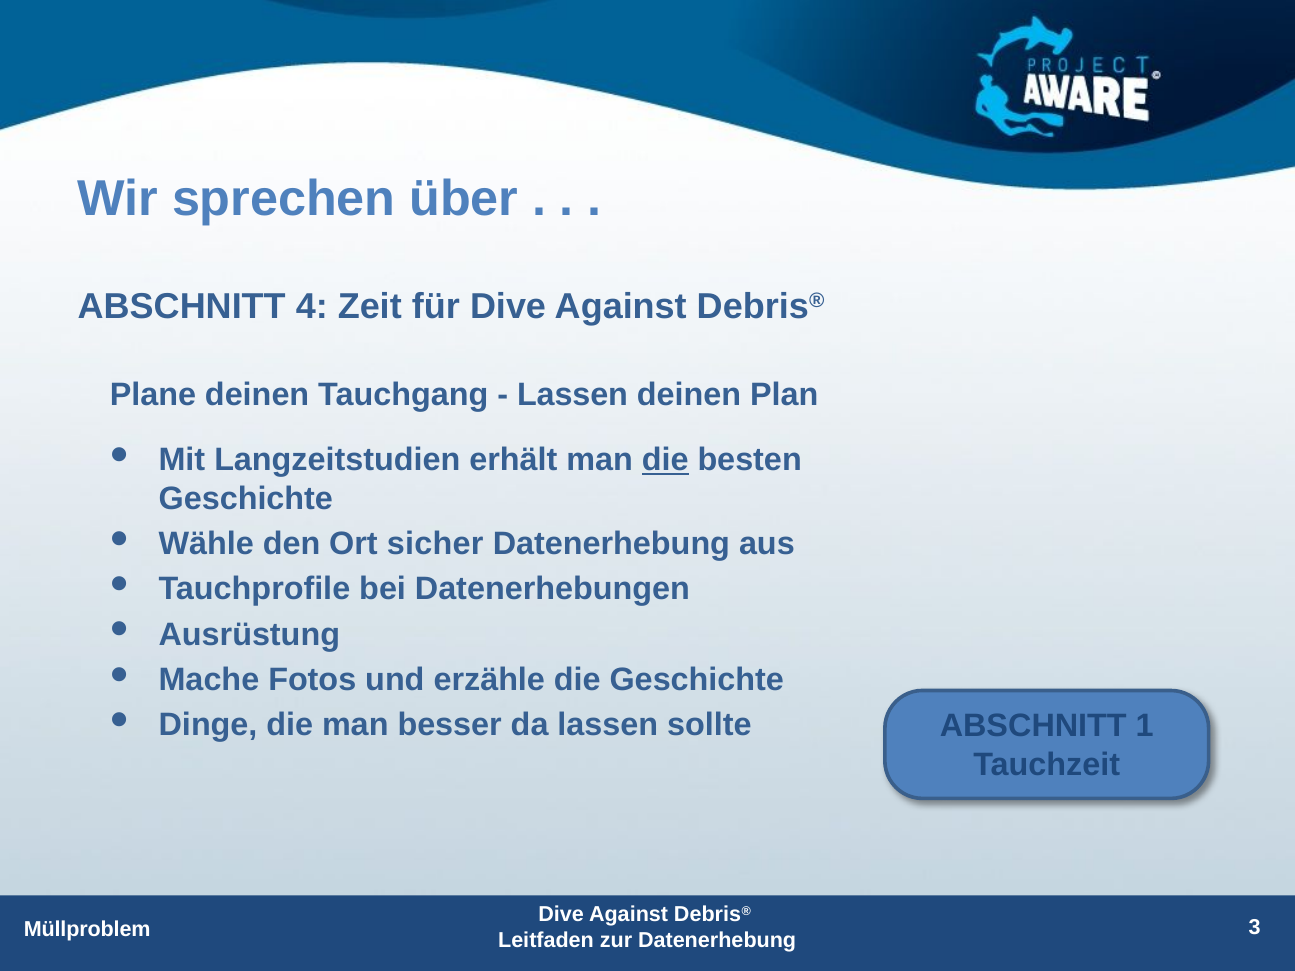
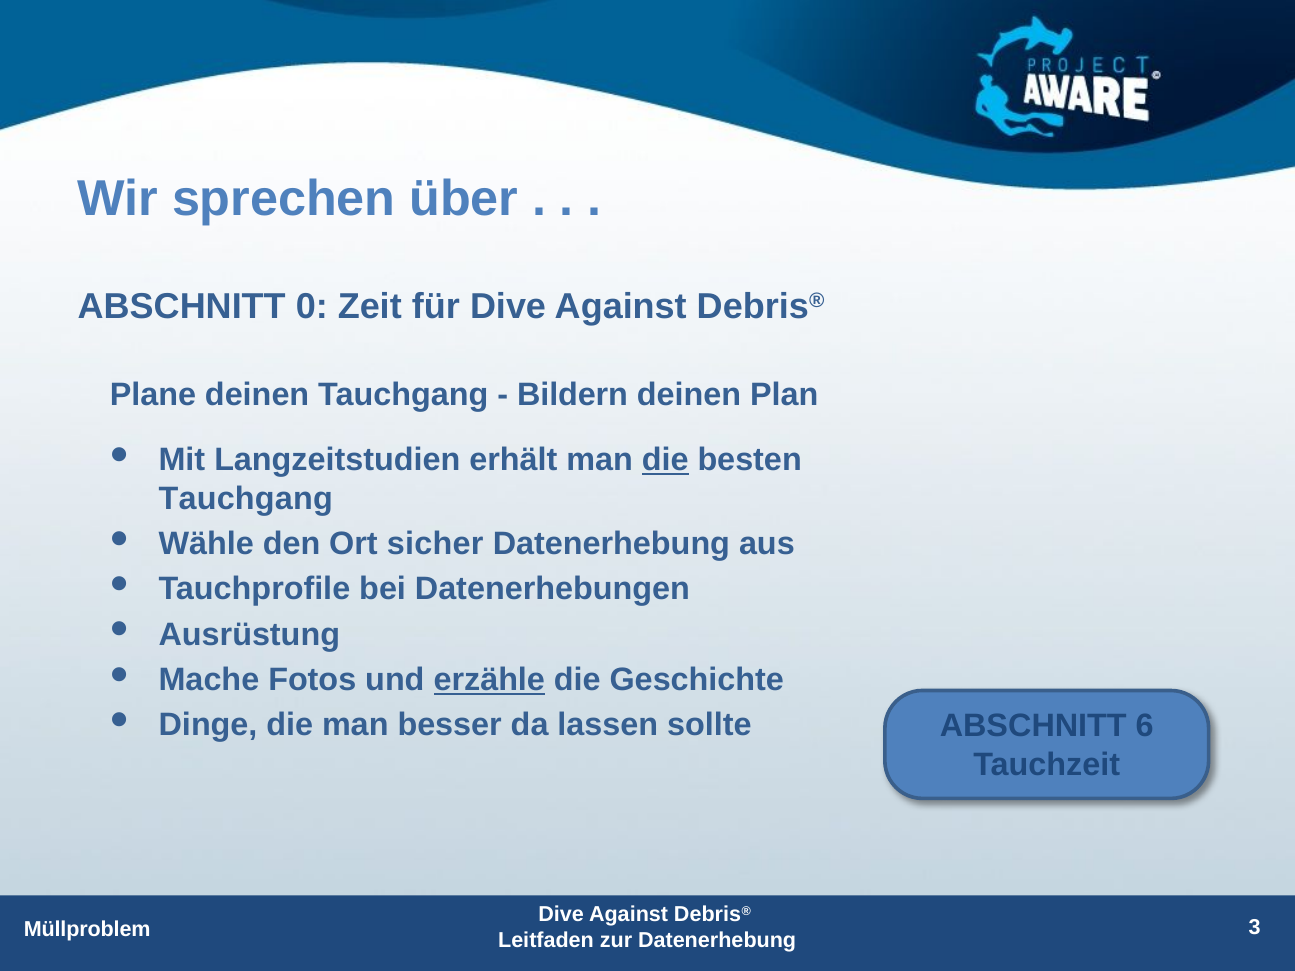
4: 4 -> 0 (312, 307)
Lassen: Lassen -> Bildern (573, 395)
Geschichte: Geschichte -> Tauchgang (246, 499)
erzähle underline: none -> present (489, 680)
1: 1 -> 6 (1145, 726)
